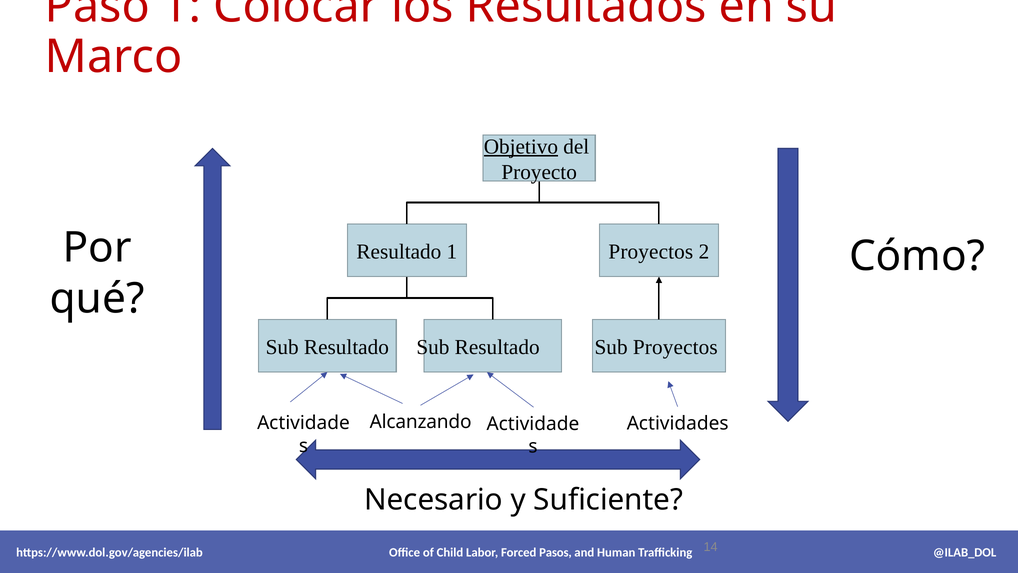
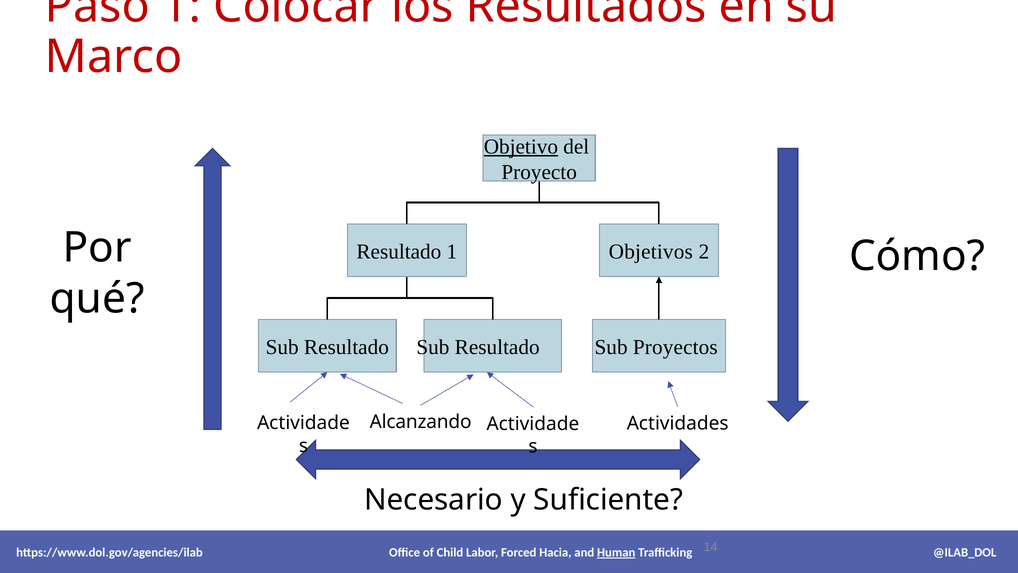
1 Proyectos: Proyectos -> Objetivos (651, 252)
Pasos: Pasos -> Hacia (555, 552)
Human underline: none -> present (616, 552)
